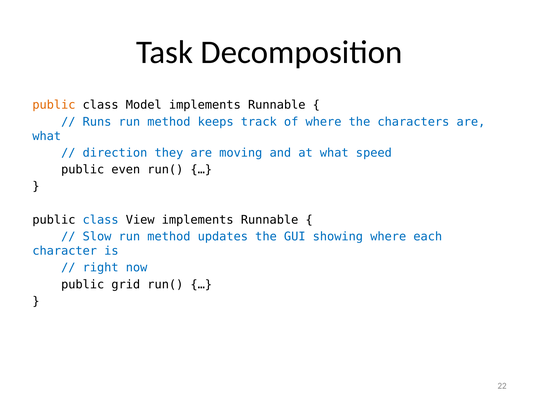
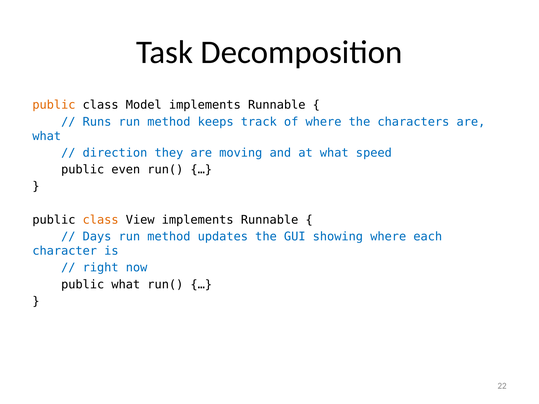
class colour: blue -> orange (101, 220)
Slow: Slow -> Days (97, 237)
public grid: grid -> what (126, 285)
